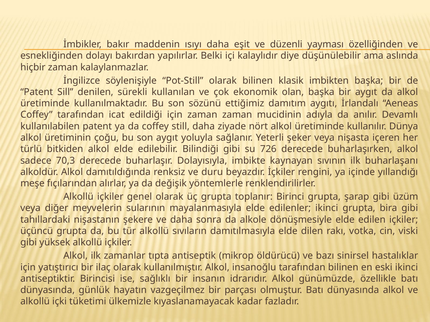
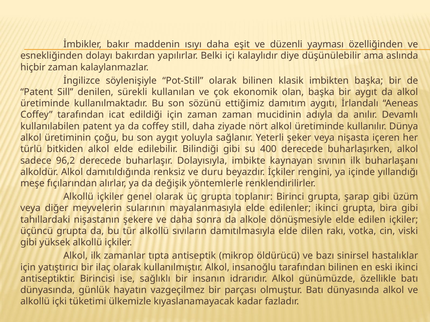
726: 726 -> 400 (268, 149)
70,3: 70,3 -> 96,2 (66, 161)
